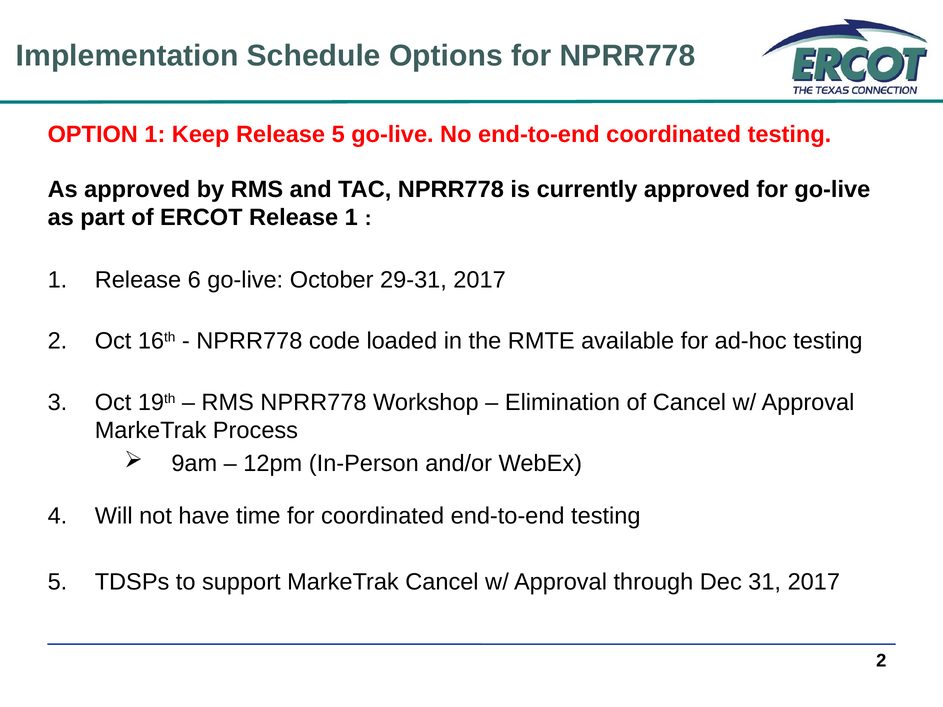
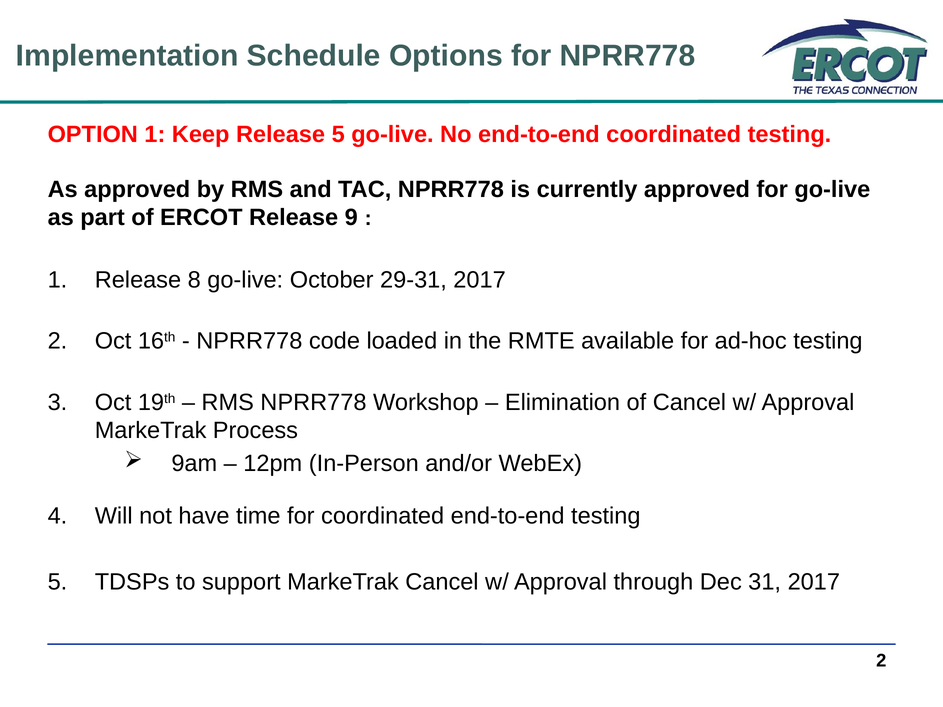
Release 1: 1 -> 9 (351, 218)
6: 6 -> 8 (194, 280)
